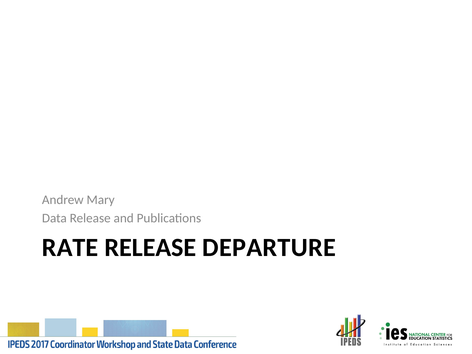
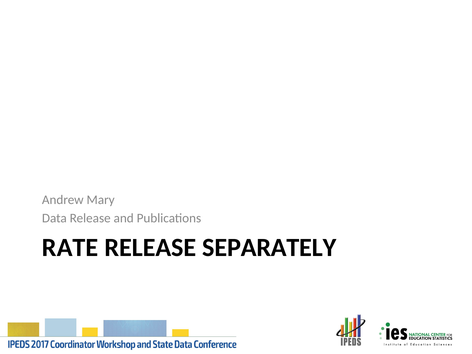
DEPARTURE: DEPARTURE -> SEPARATELY (269, 247)
